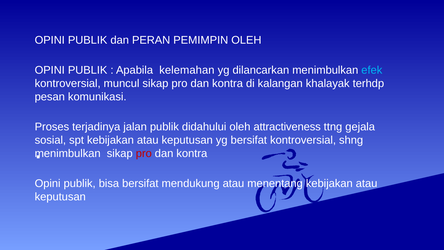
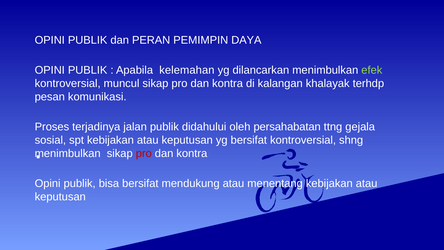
PEMIMPIN OLEH: OLEH -> DAYA (246, 40)
efek colour: light blue -> light green (372, 70)
attractiveness: attractiveness -> persahabatan (287, 127)
